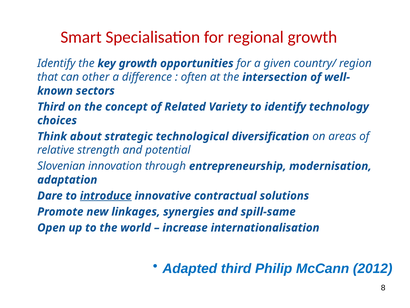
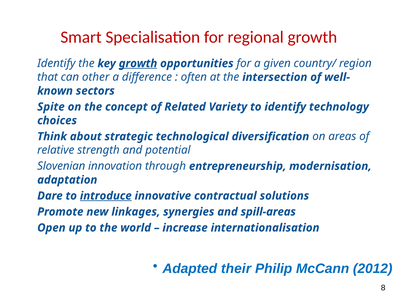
growth underline: none -> present (138, 63)
Third: Third -> Spite (51, 107)
spill-same: spill-same -> spill-areas (268, 211)
Adapted third: third -> their (236, 268)
